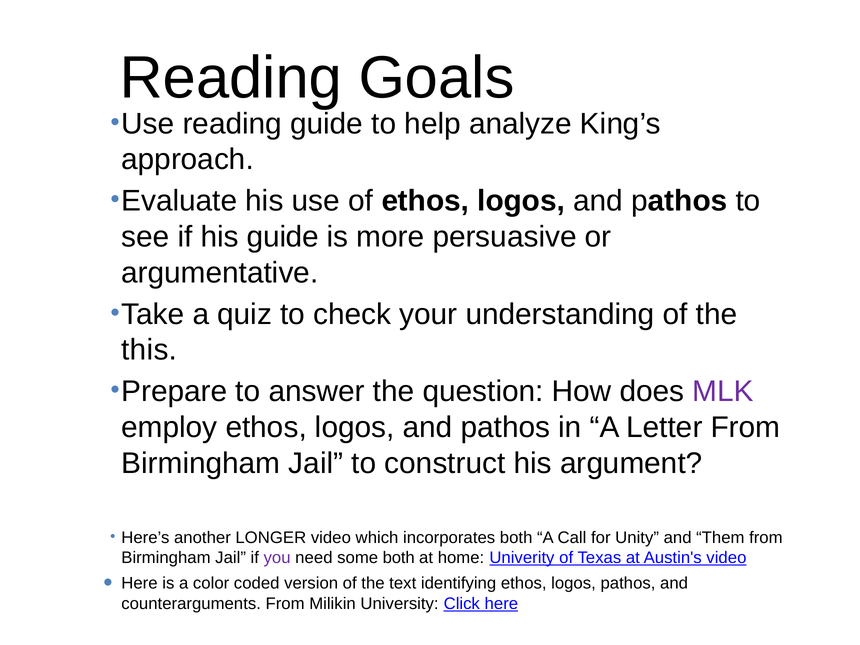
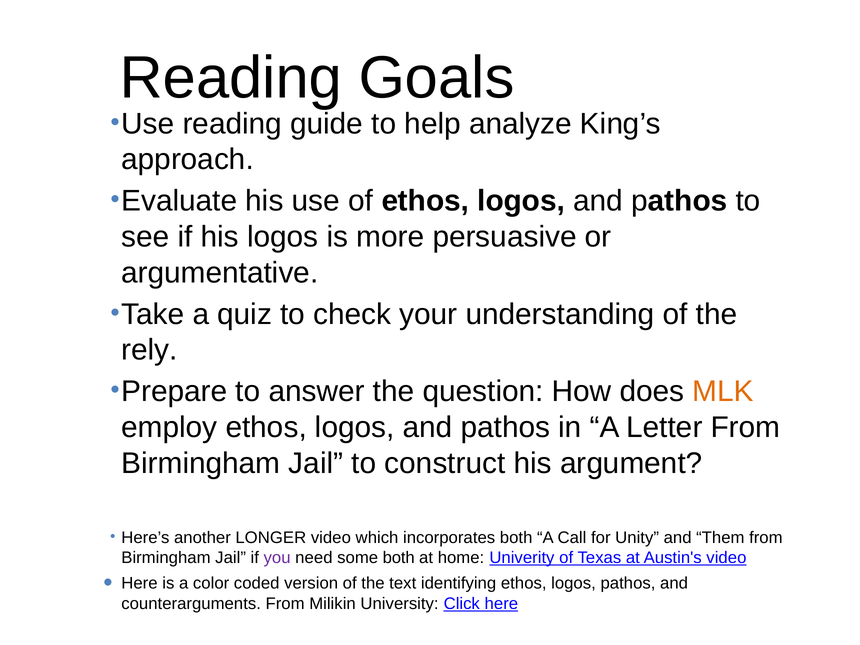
his guide: guide -> logos (283, 237)
this: this -> rely (149, 350)
MLK colour: purple -> orange (723, 392)
